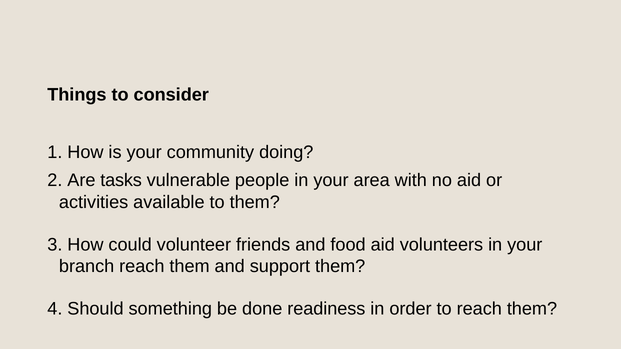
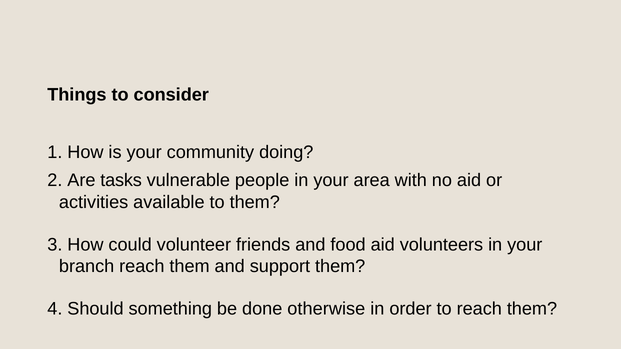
readiness: readiness -> otherwise (326, 309)
